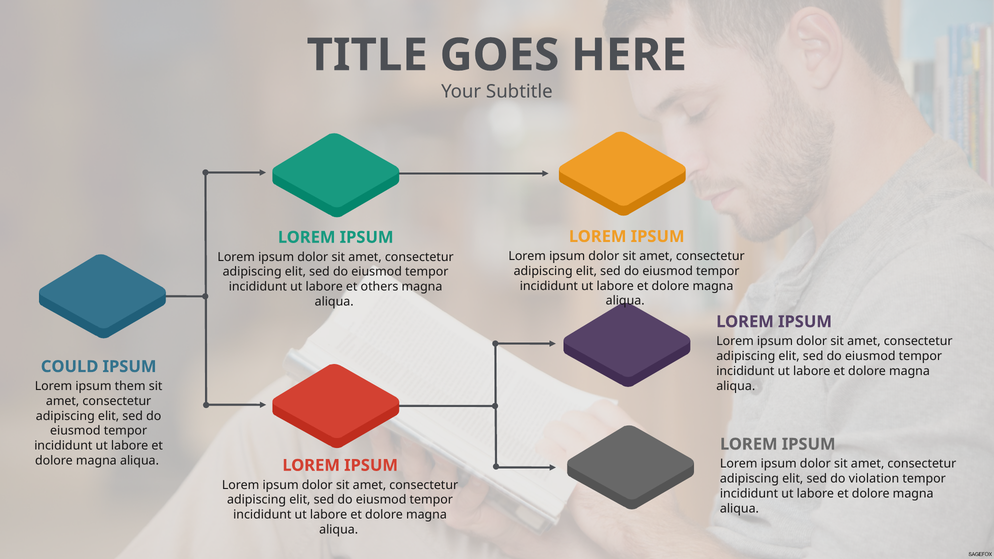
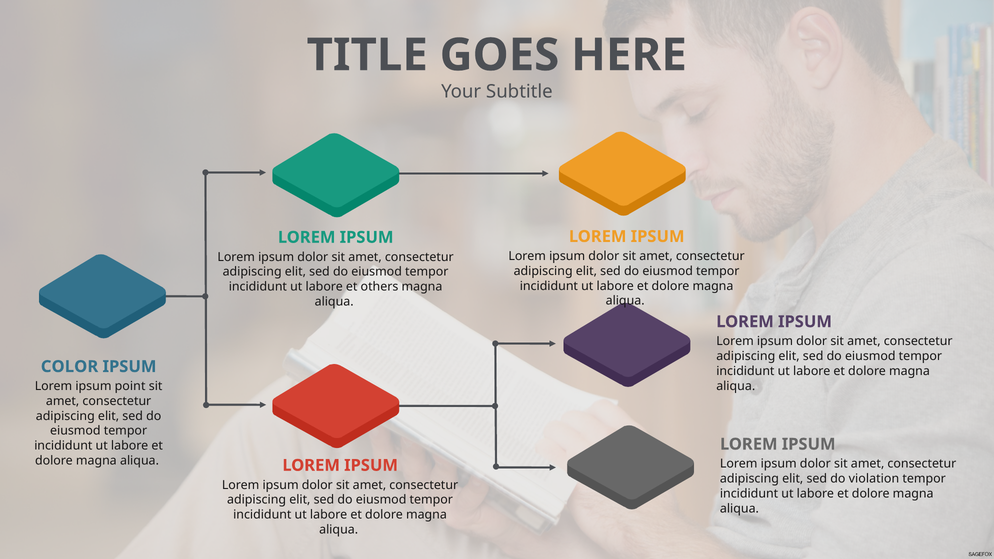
COULD: COULD -> COLOR (70, 367)
them: them -> point (130, 386)
